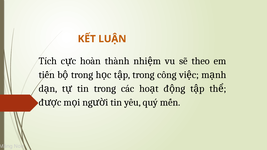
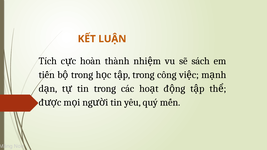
theo: theo -> sách (201, 61)
